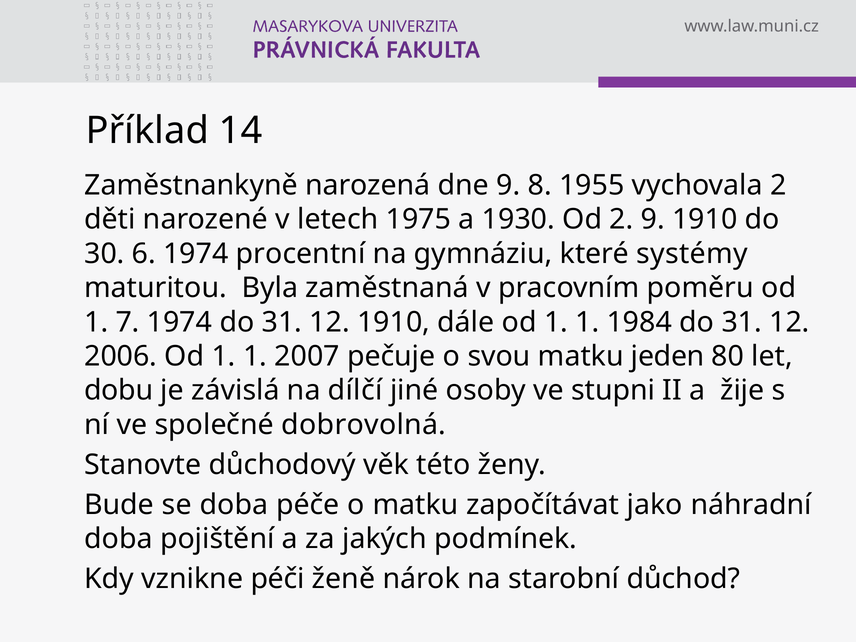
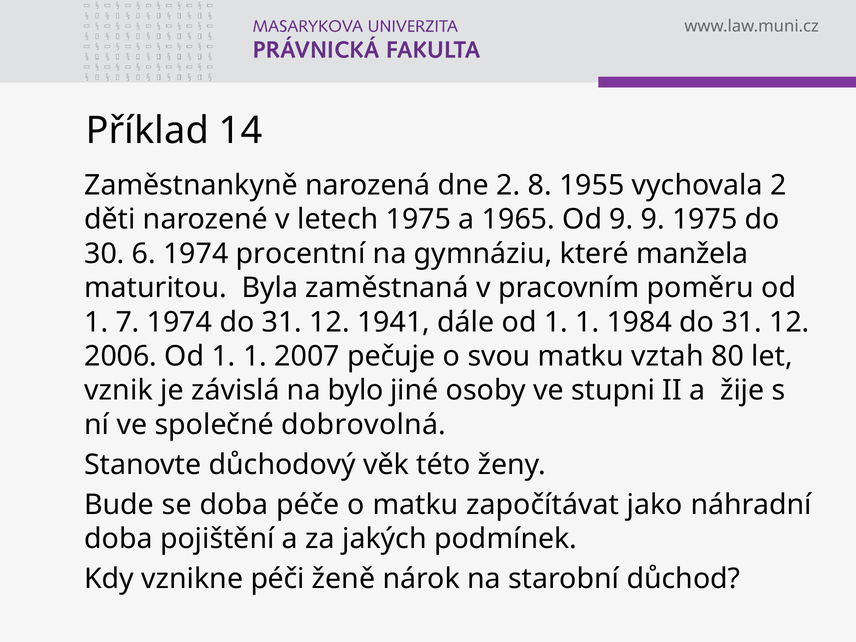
dne 9: 9 -> 2 (508, 185)
1930: 1930 -> 1965 (518, 219)
Od 2: 2 -> 9 (621, 219)
9 1910: 1910 -> 1975 (705, 219)
systémy: systémy -> manžela (692, 254)
12 1910: 1910 -> 1941 (394, 322)
jeden: jeden -> vztah (668, 356)
dobu: dobu -> vznik (119, 391)
dílčí: dílčí -> bylo (355, 391)
